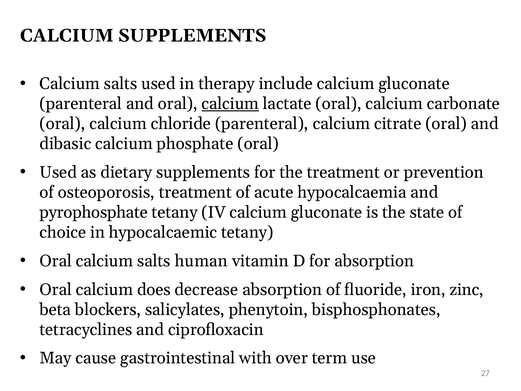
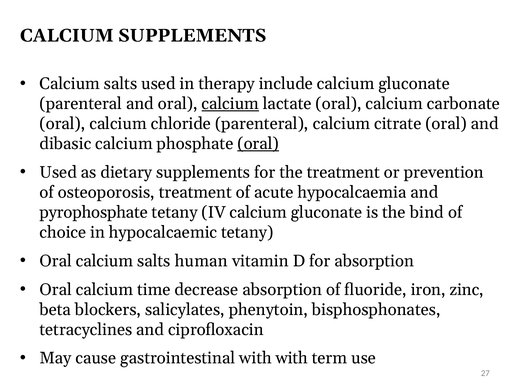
oral underline: none -> present (258, 144)
state: state -> bind (427, 212)
does: does -> time (154, 289)
with over: over -> with (292, 358)
